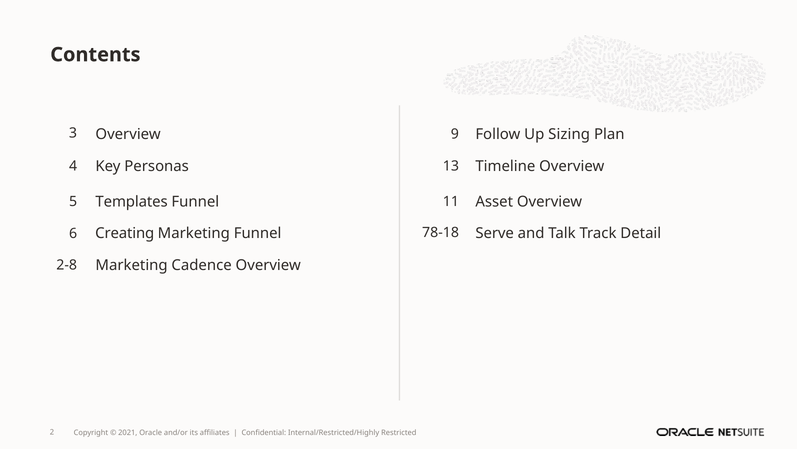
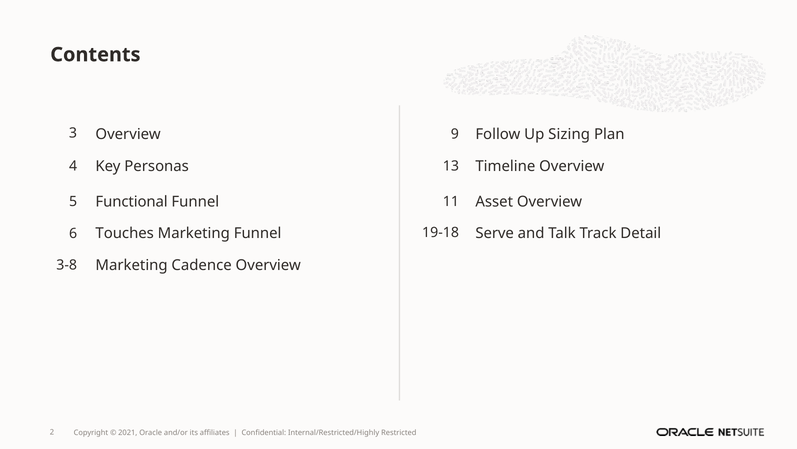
Templates: Templates -> Functional (132, 202)
78-18: 78-18 -> 19-18 (441, 232)
Creating: Creating -> Touches (125, 233)
2-8: 2-8 -> 3-8 (67, 264)
